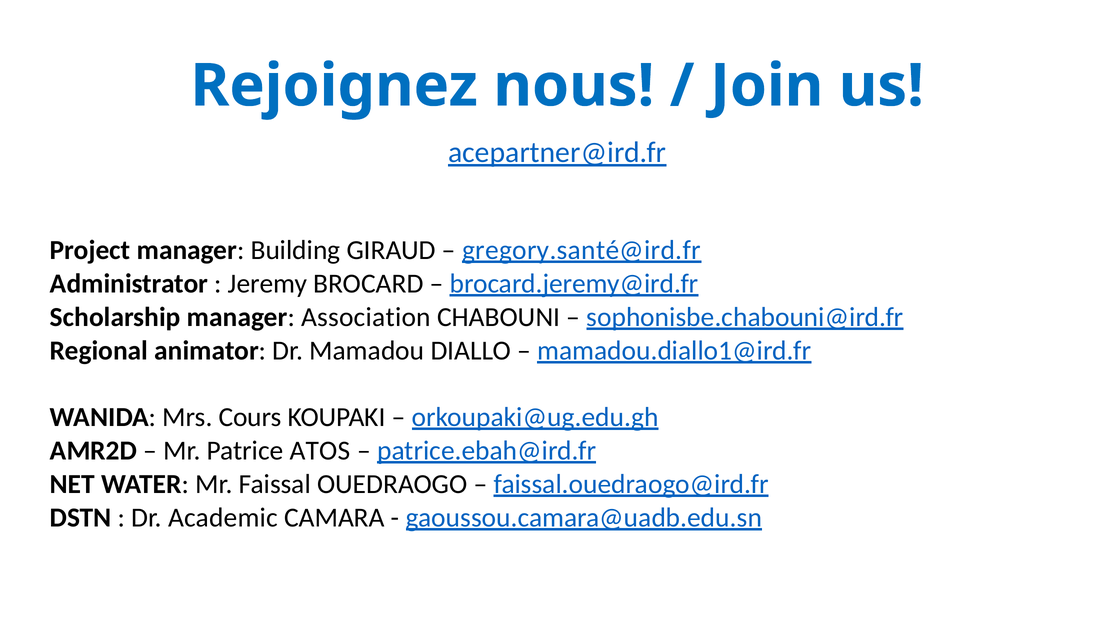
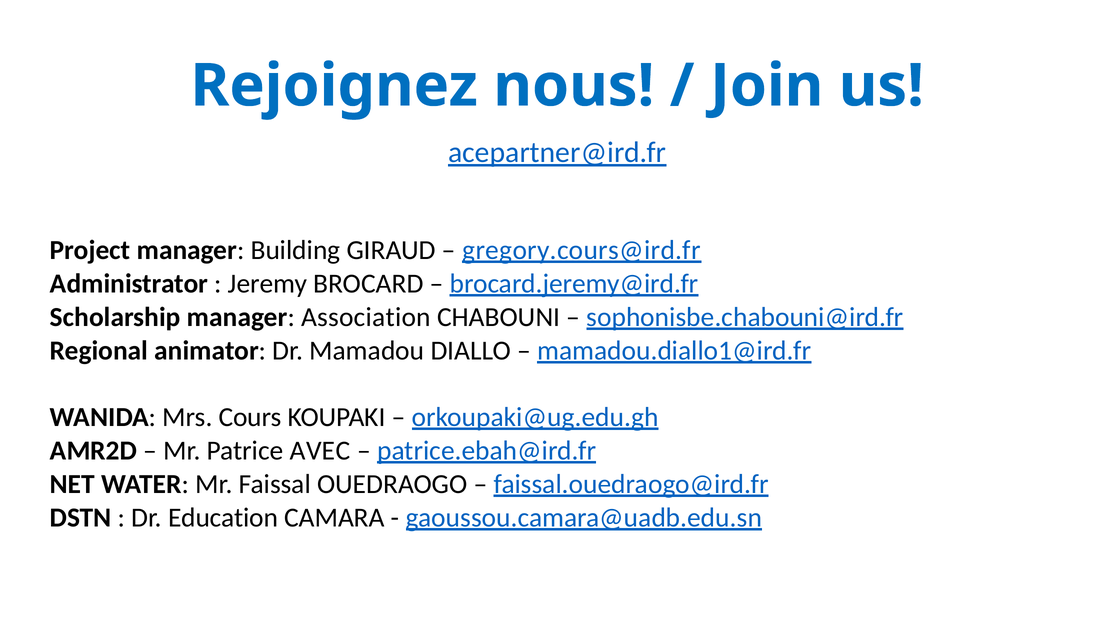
gregory.santé@ird.fr: gregory.santé@ird.fr -> gregory.cours@ird.fr (582, 250)
ATOS: ATOS -> AVEC (320, 451)
Academic: Academic -> Education (223, 518)
